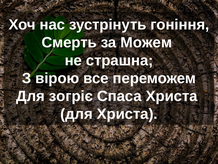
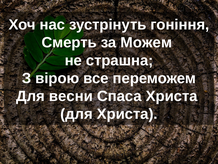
зогріє: зогріє -> весни (71, 96)
